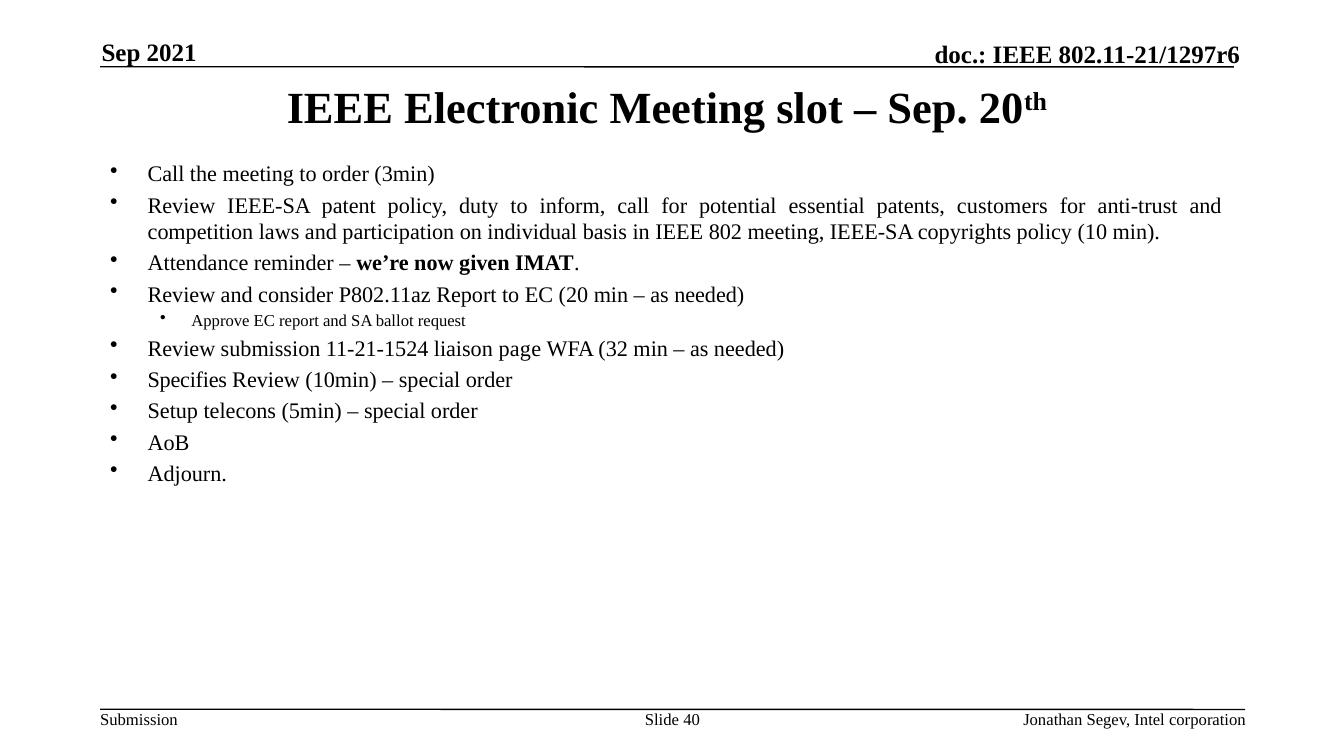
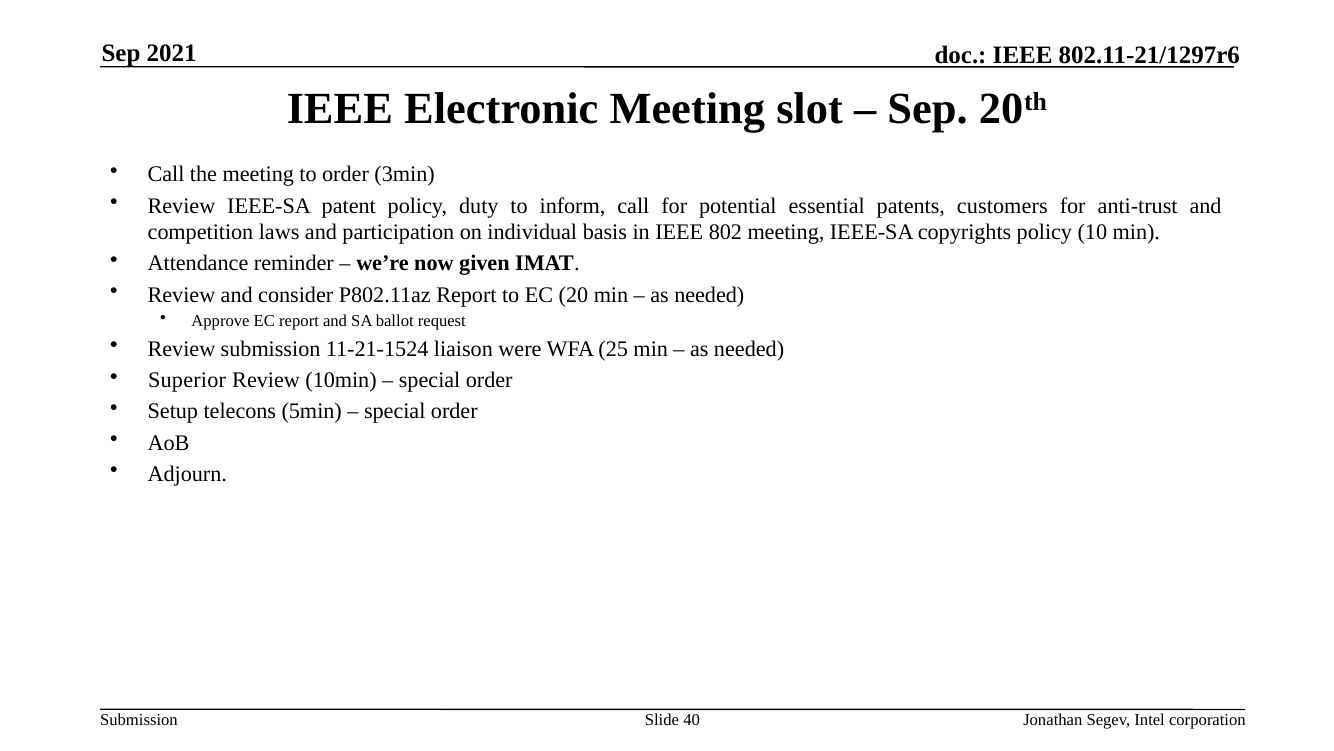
page: page -> were (520, 349)
32: 32 -> 25 (613, 349)
Specifies: Specifies -> Superior (187, 380)
